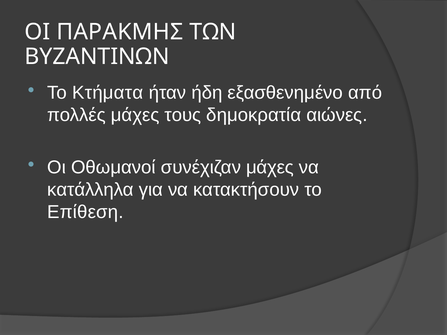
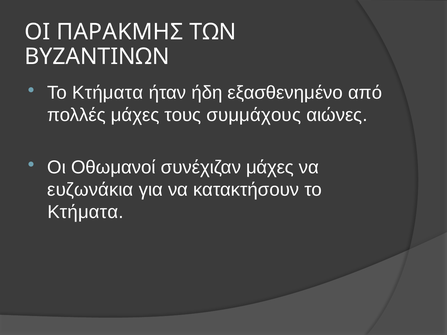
δημοκρατία: δημοκρατία -> συμμάχους (254, 115)
κατάλληλα: κατάλληλα -> ευζωνάκια (90, 190)
Επίθεση: Επίθεση -> Κτήματα (85, 212)
